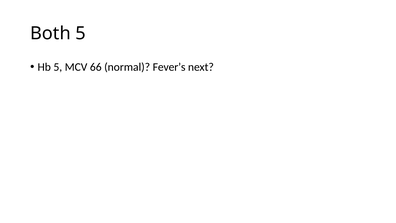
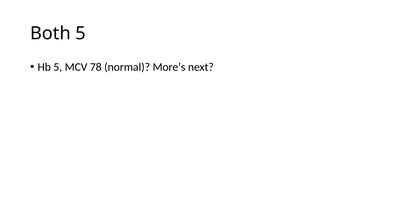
66: 66 -> 78 (96, 67)
Fever’s: Fever’s -> More’s (169, 67)
